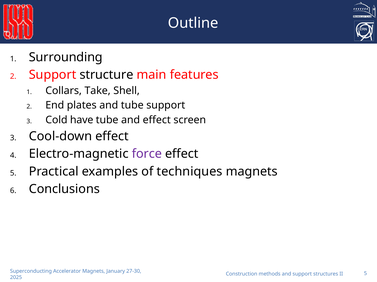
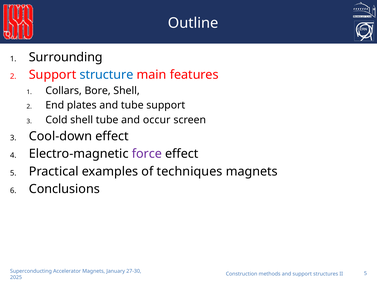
structure colour: black -> blue (107, 75)
Take: Take -> Bore (98, 91)
Cold have: have -> shell (82, 120)
and effect: effect -> occur (157, 120)
